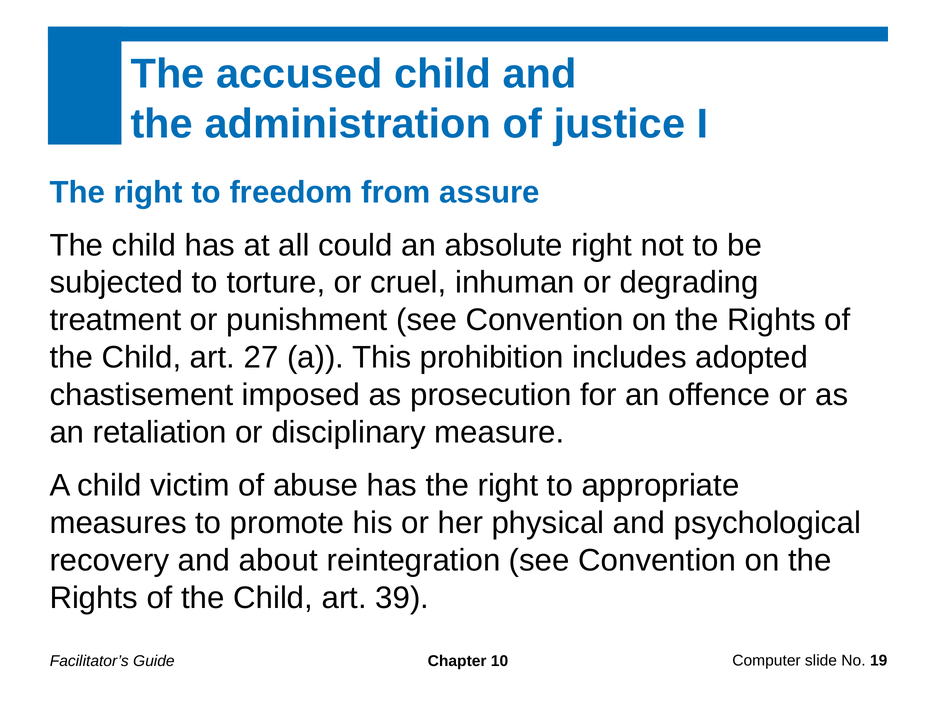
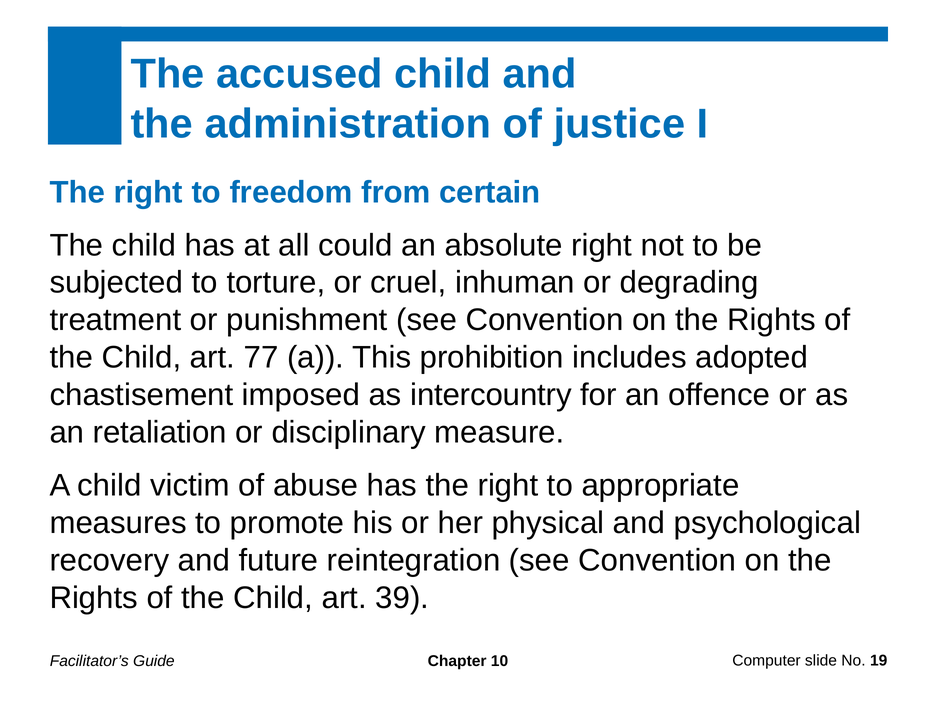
assure: assure -> certain (490, 192)
27: 27 -> 77 (261, 358)
prosecution: prosecution -> intercountry (491, 395)
about: about -> future (278, 560)
